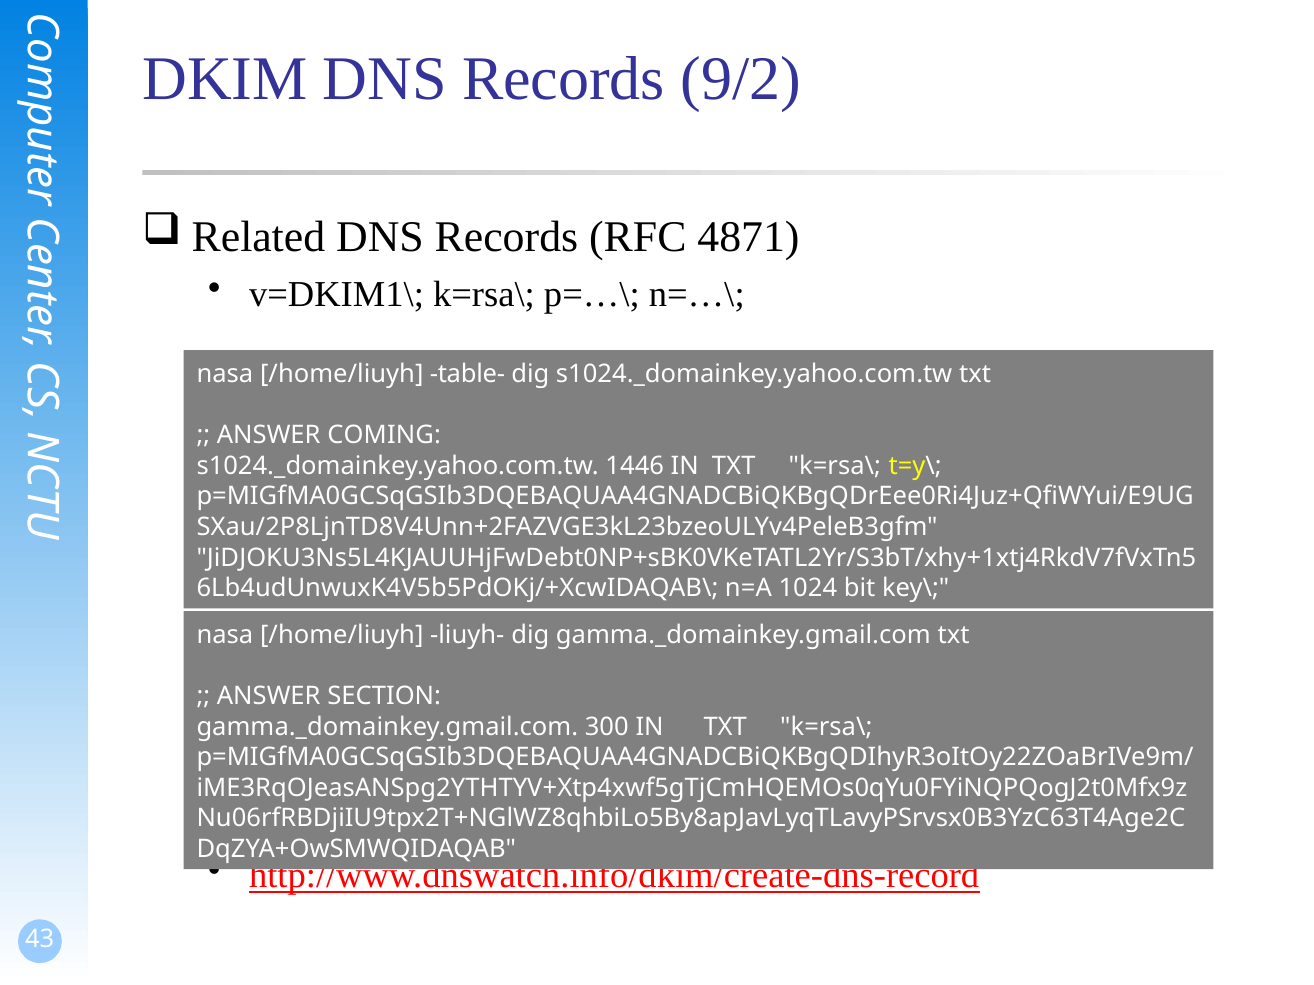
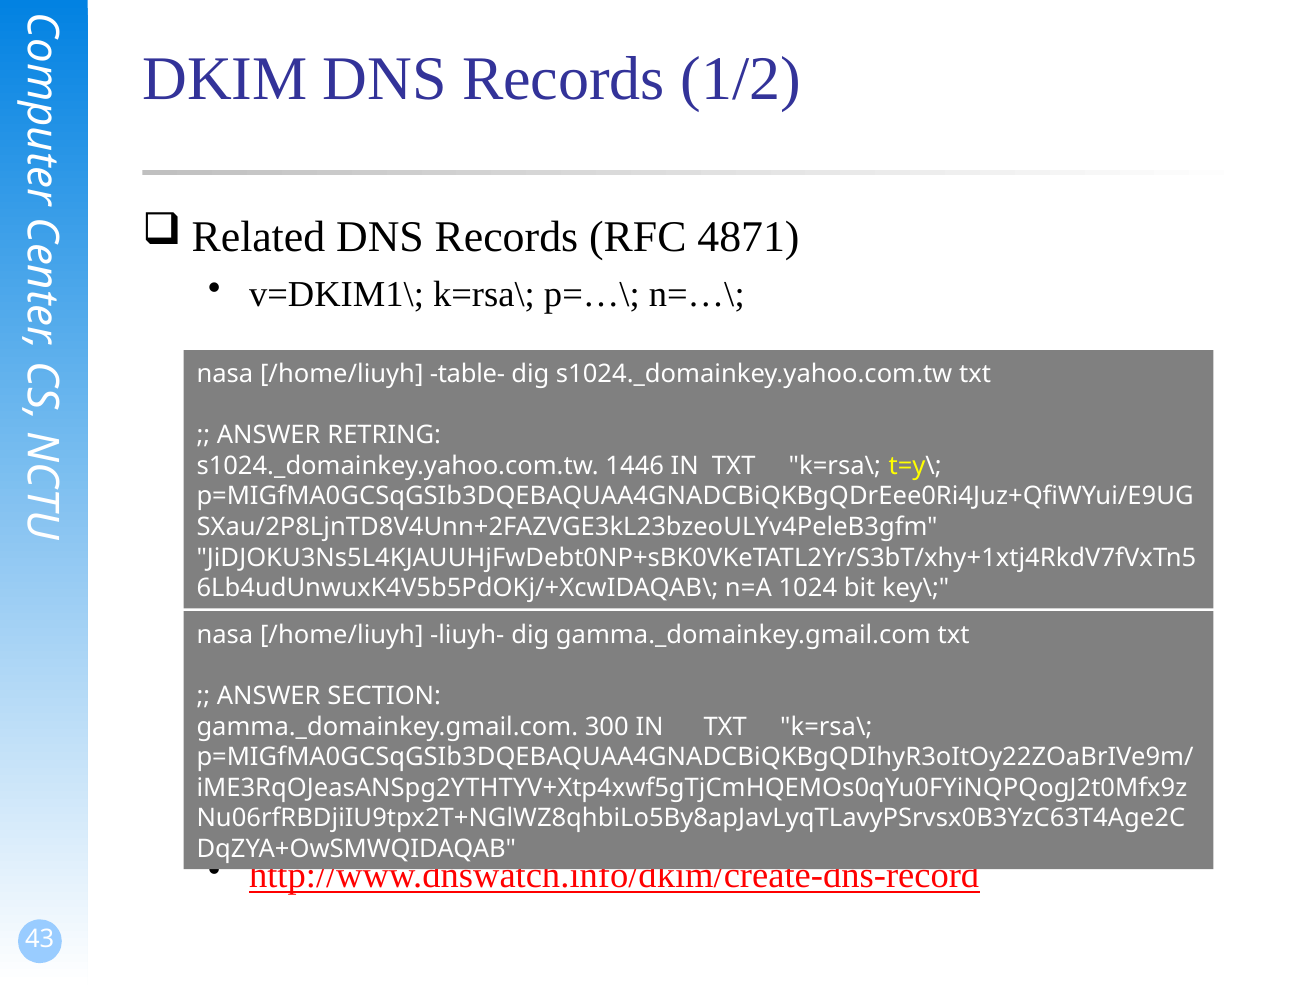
9/2: 9/2 -> 1/2 (741, 79)
COMING: COMING -> RETRING (384, 435)
